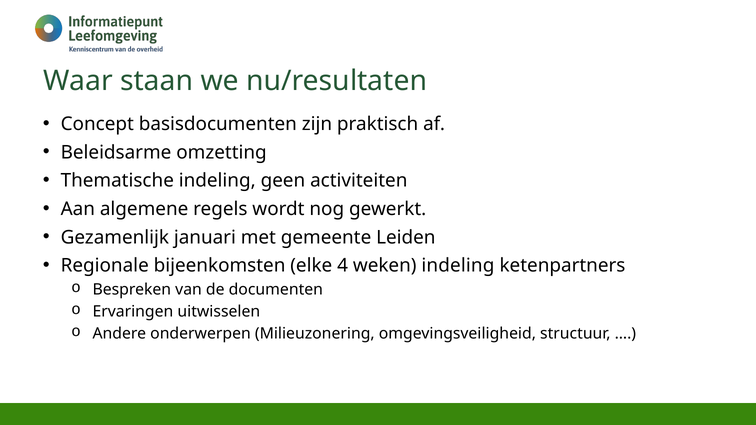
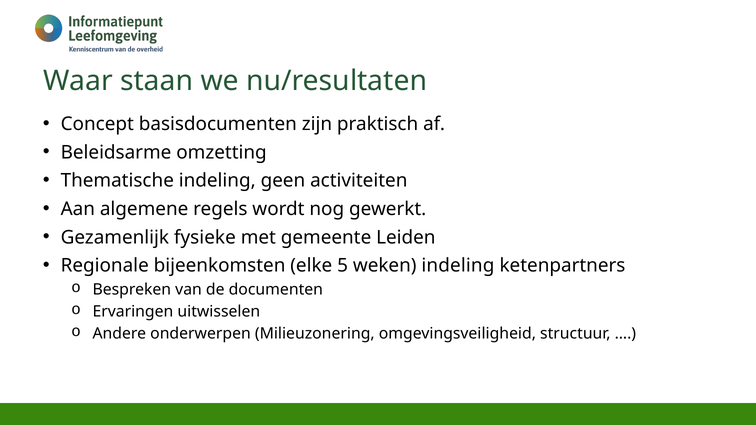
januari: januari -> fysieke (205, 237)
4: 4 -> 5 (343, 266)
